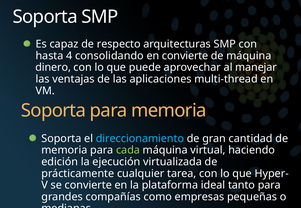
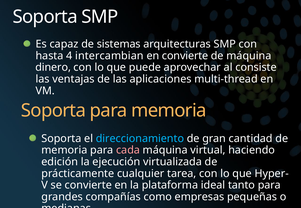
respecto: respecto -> sistemas (119, 44)
consolidando: consolidando -> intercambian (109, 56)
manejar: manejar -> consiste (256, 68)
cada colour: light green -> pink (128, 150)
